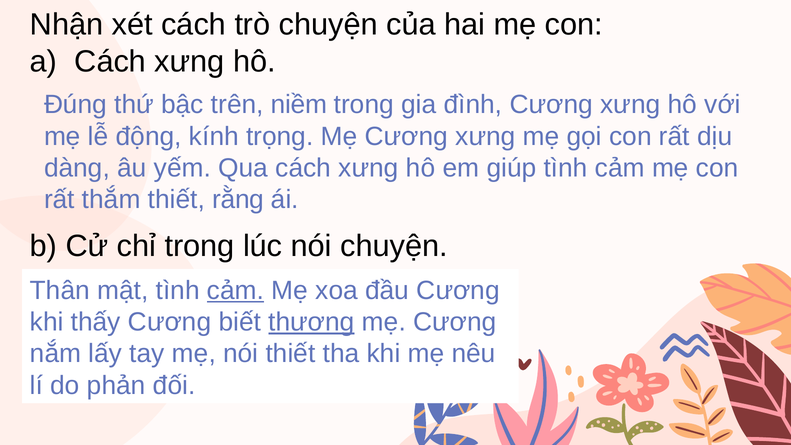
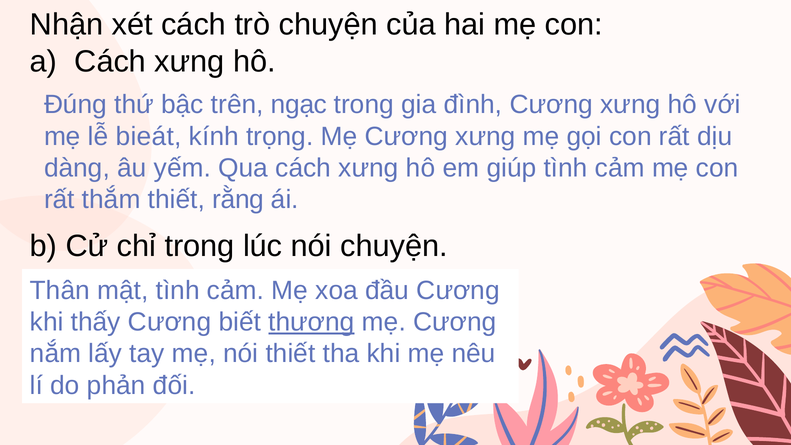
niềm: niềm -> ngạc (299, 105)
động: động -> bieát (149, 136)
cảm underline: present -> none (236, 290)
